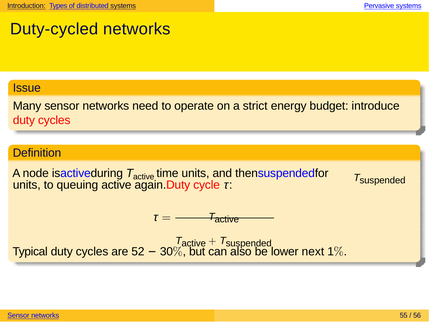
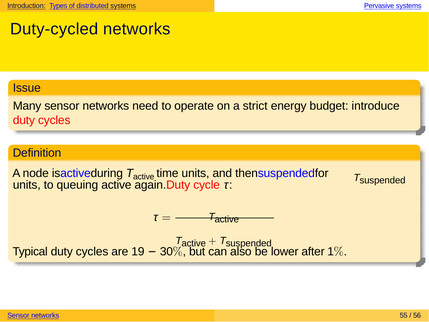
52: 52 -> 19 (138, 252)
next: next -> after (313, 252)
